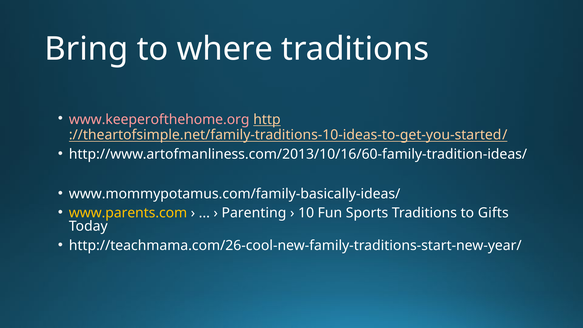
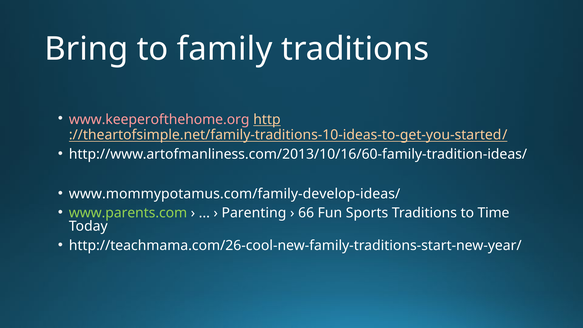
where: where -> family (225, 49)
www.mommypotamus.com/family-basically-ideas/: www.mommypotamus.com/family-basically-ideas/ -> www.mommypotamus.com/family-develop-ideas/ (235, 194)
www.parents.com colour: yellow -> light green (128, 213)
10: 10 -> 66 (306, 213)
Gifts: Gifts -> Time (493, 213)
